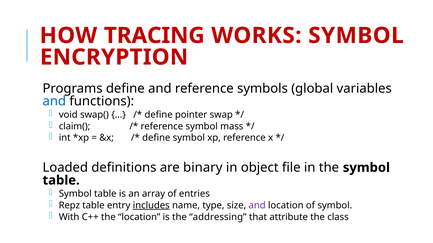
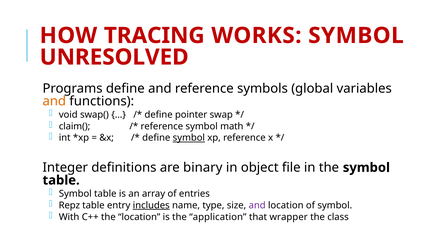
ENCRYPTION: ENCRYPTION -> UNRESOLVED (114, 57)
and colour: blue -> orange (54, 101)
mass: mass -> math (232, 127)
symbol underline: none -> present (189, 138)
Loaded: Loaded -> Integer (65, 168)
addressing: addressing -> application (218, 217)
attribute: attribute -> wrapper (289, 217)
